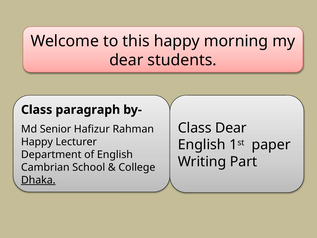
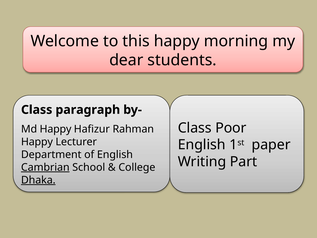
Class Dear: Dear -> Poor (231, 128)
Md Senior: Senior -> Happy (56, 129)
Cambrian underline: none -> present (45, 167)
